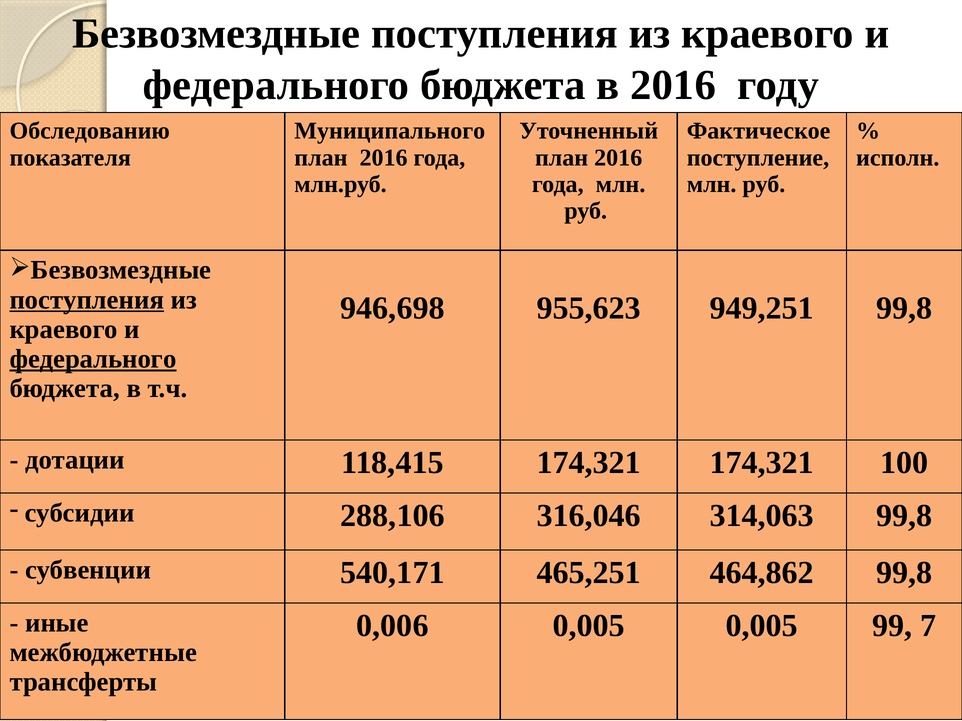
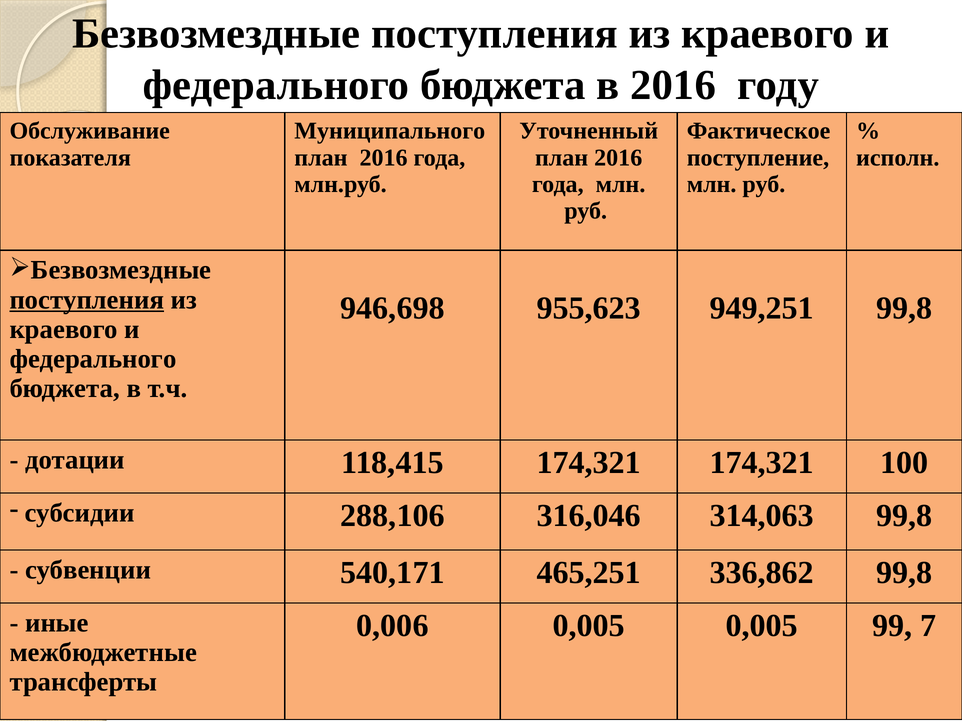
Обследованию: Обследованию -> Обслуживание (90, 131)
федерального underline: present -> none (93, 359)
464,862: 464,862 -> 336,862 (762, 573)
